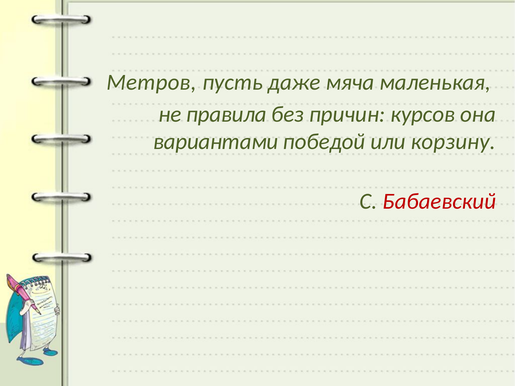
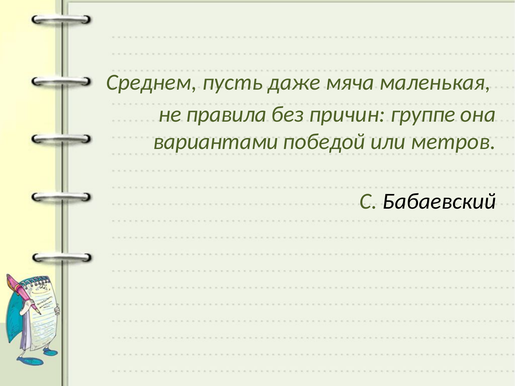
Метров: Метров -> Среднем (152, 82)
курсов: курсов -> группе (423, 114)
корзину: корзину -> метров (453, 142)
Бабаевский colour: red -> black (439, 201)
